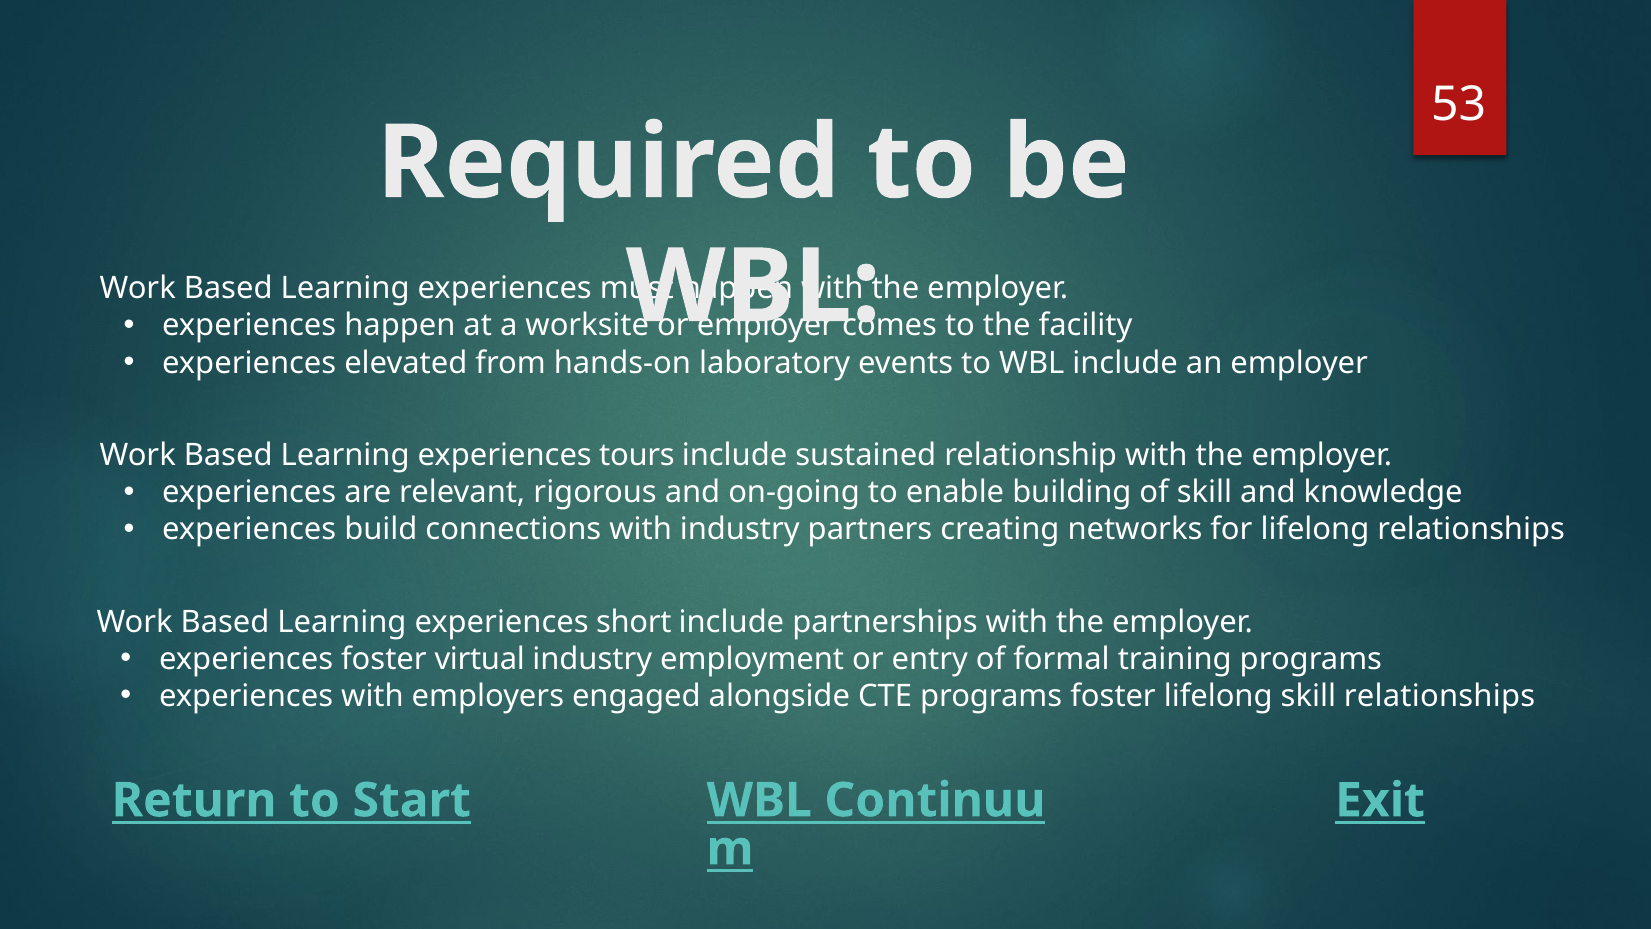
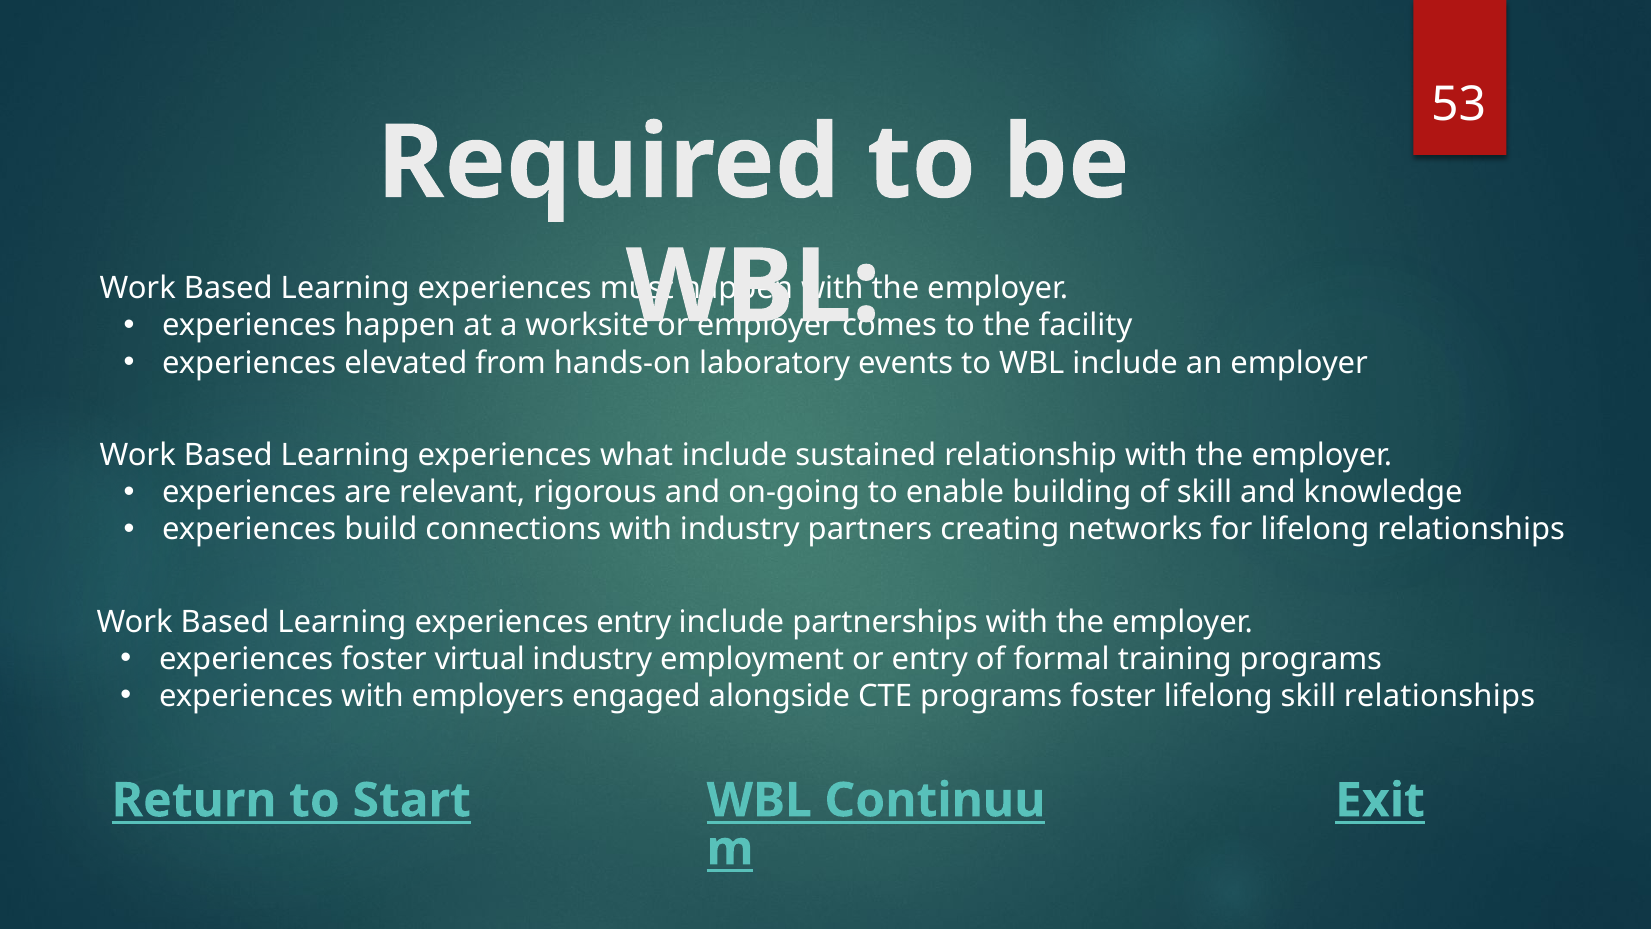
tours: tours -> what (637, 455)
experiences short: short -> entry (634, 622)
